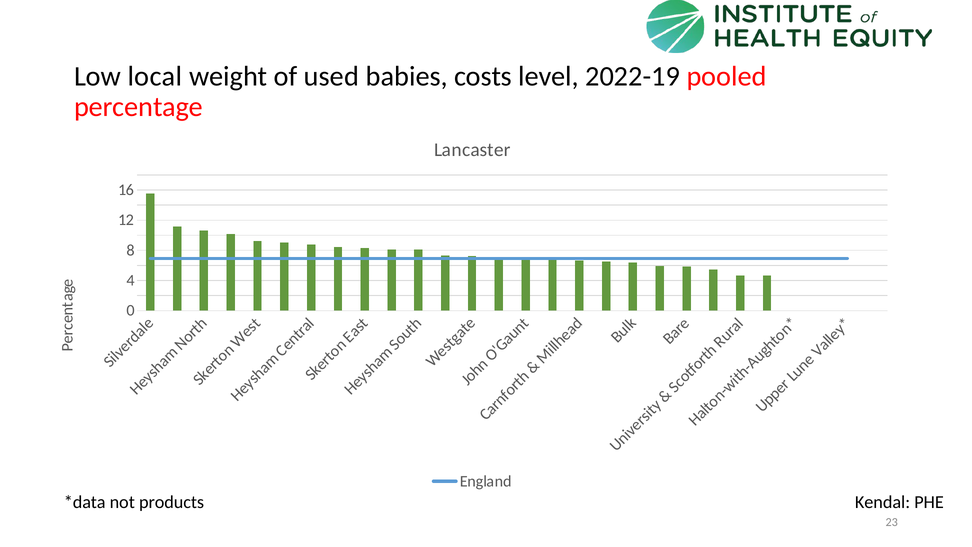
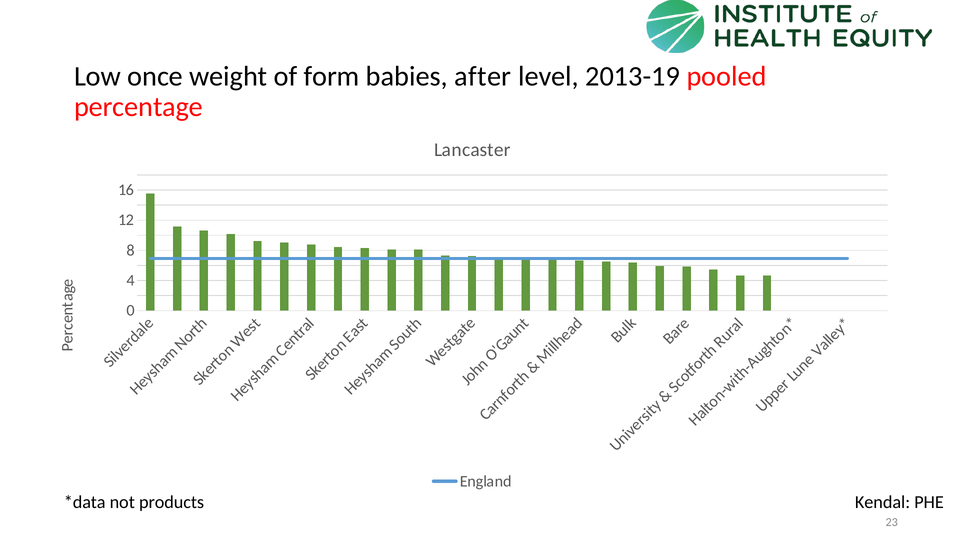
local: local -> once (155, 76)
used: used -> form (332, 76)
costs: costs -> after (483, 76)
2022-19: 2022-19 -> 2013-19 (633, 76)
